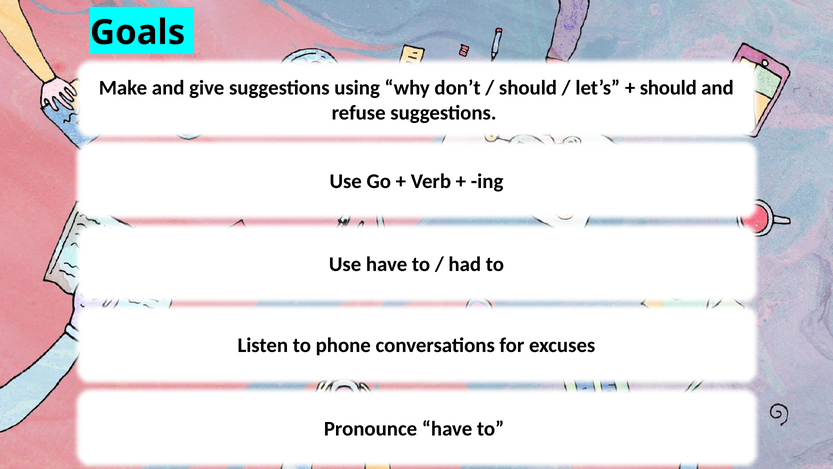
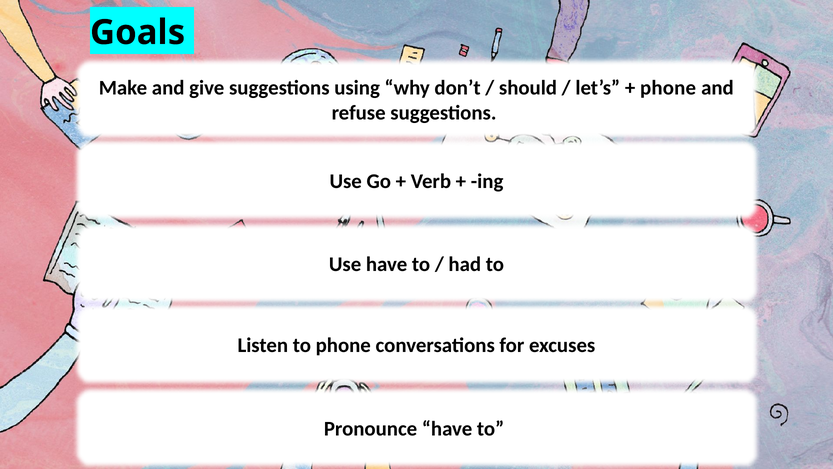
should: should -> phone (668, 88)
